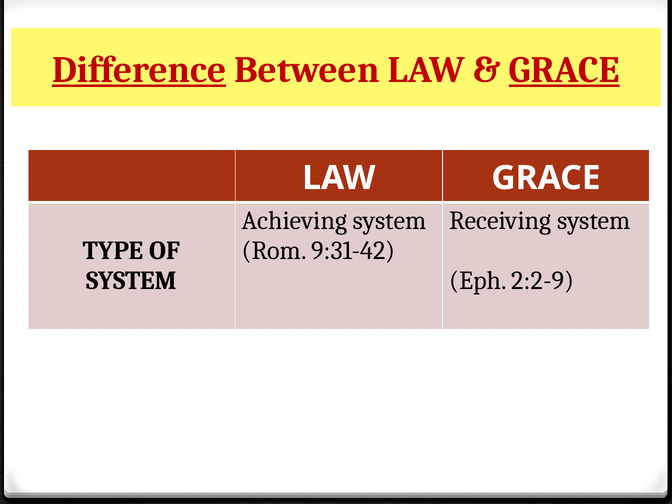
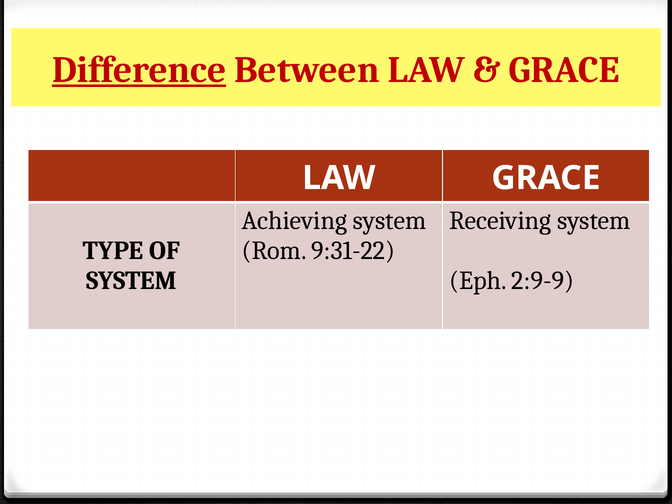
GRACE underline: present -> none (564, 70)
9:31-42: 9:31-42 -> 9:31-22 (353, 251)
2:2-9: 2:2-9 -> 2:9-9 (543, 281)
